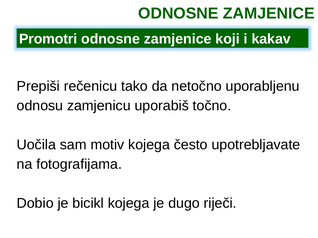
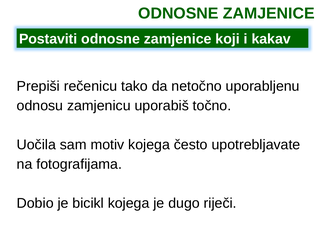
Promotri: Promotri -> Postaviti (48, 39)
